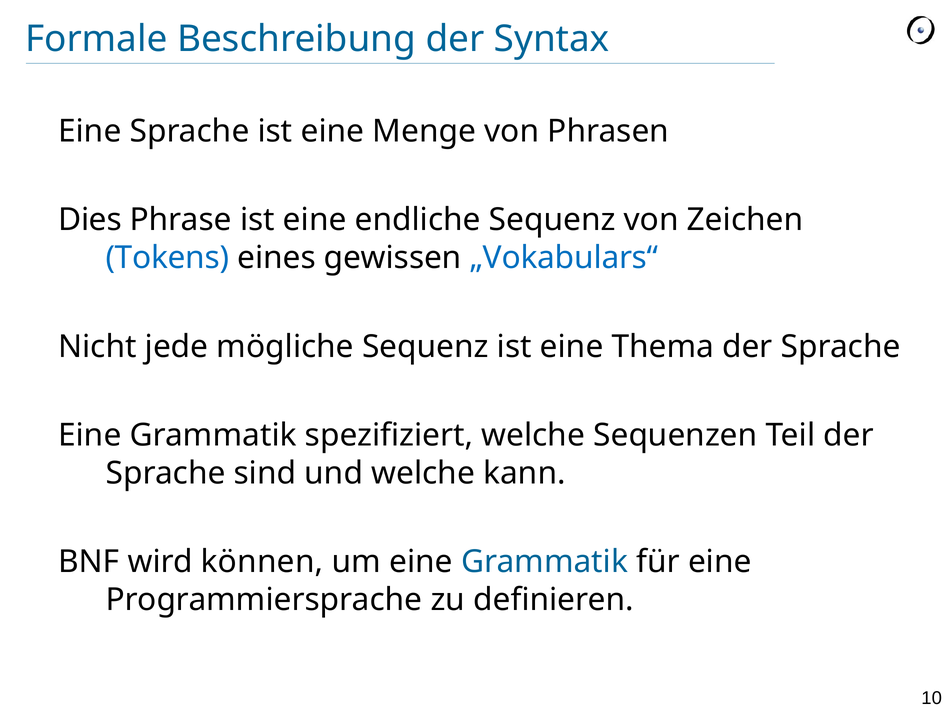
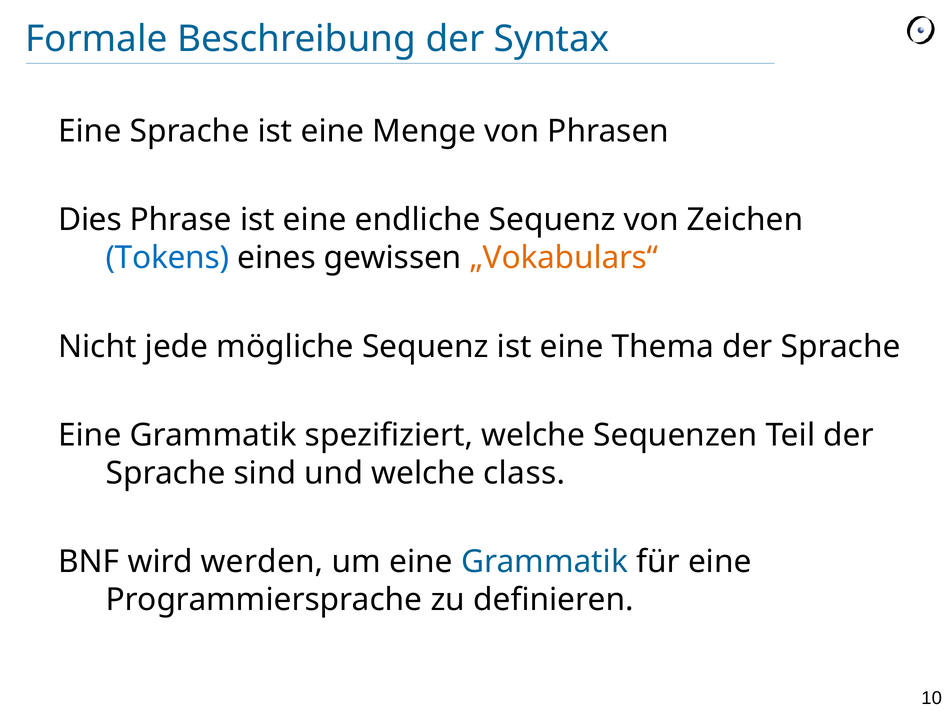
„Vokabulars“ colour: blue -> orange (564, 258)
kann: kann -> class (524, 473)
können: können -> werden (262, 562)
